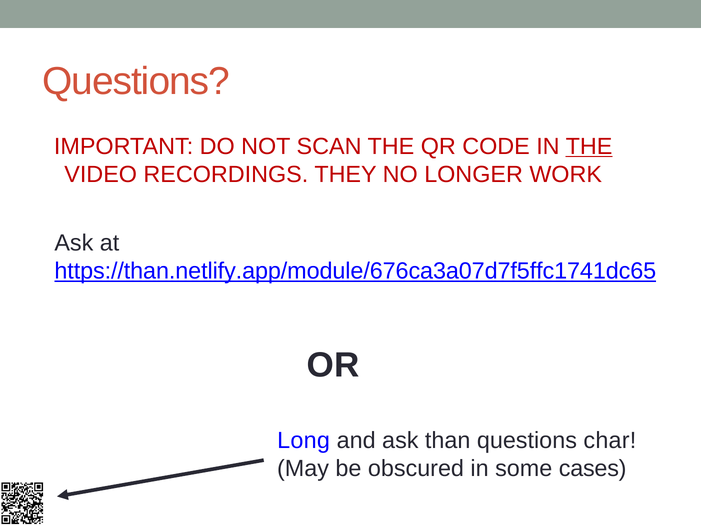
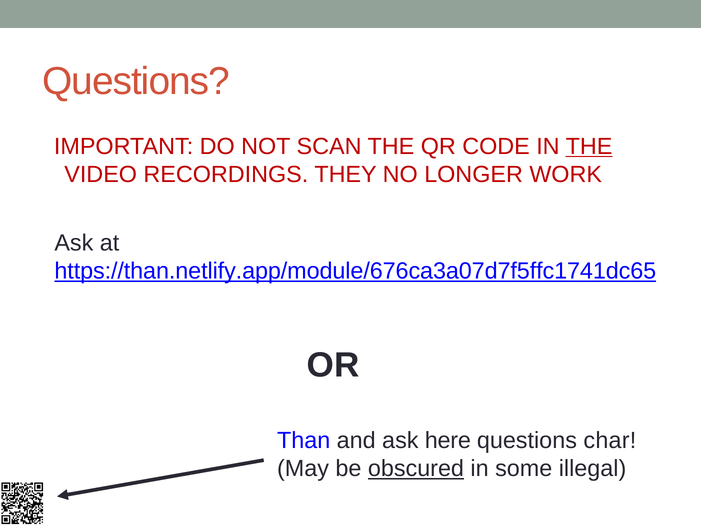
Long: Long -> Than (304, 440)
than: than -> here (448, 440)
obscured underline: none -> present (416, 468)
cases: cases -> illegal (593, 468)
